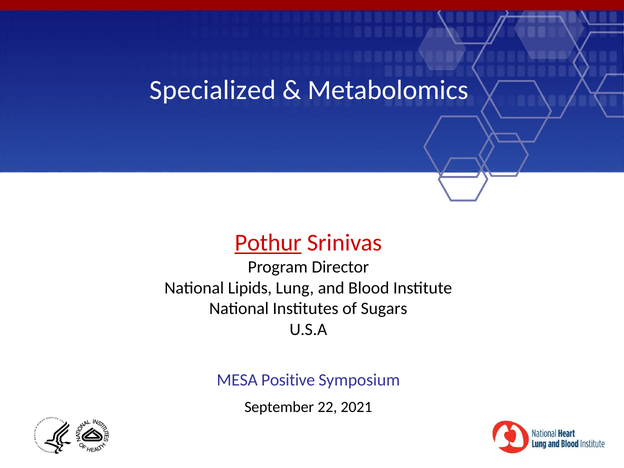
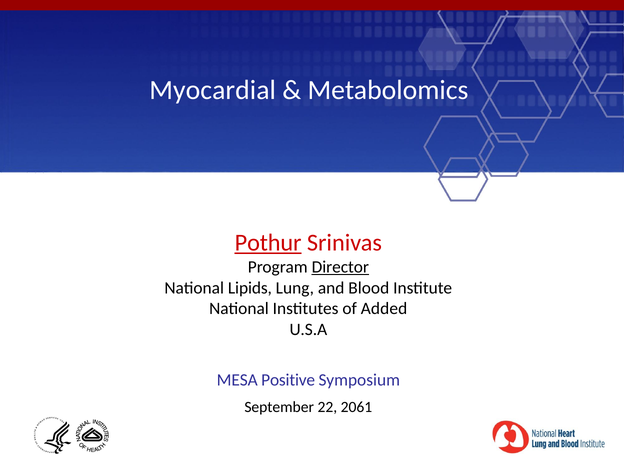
Specialized: Specialized -> Myocardial (213, 90)
Director underline: none -> present (340, 267)
Sugars: Sugars -> Added (384, 309)
2021: 2021 -> 2061 (356, 407)
